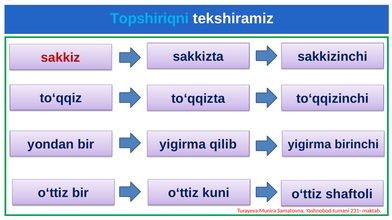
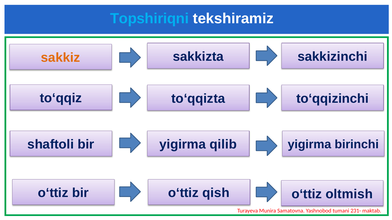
sakkiz colour: red -> orange (61, 58)
yondan: yondan -> shaftoli (51, 145)
kuni: kuni -> qish (216, 193)
shaftoli: shaftoli -> oltmish (349, 194)
